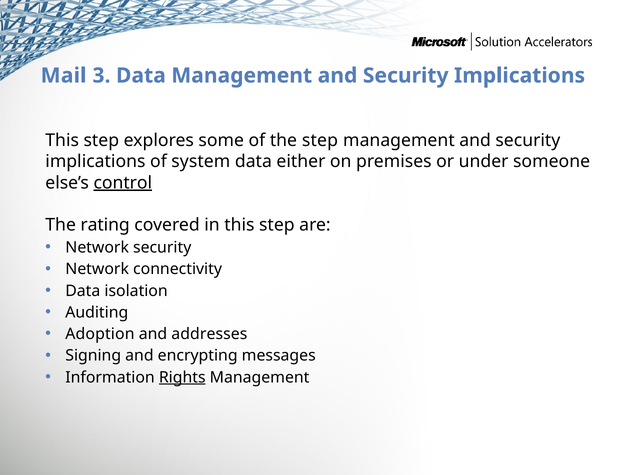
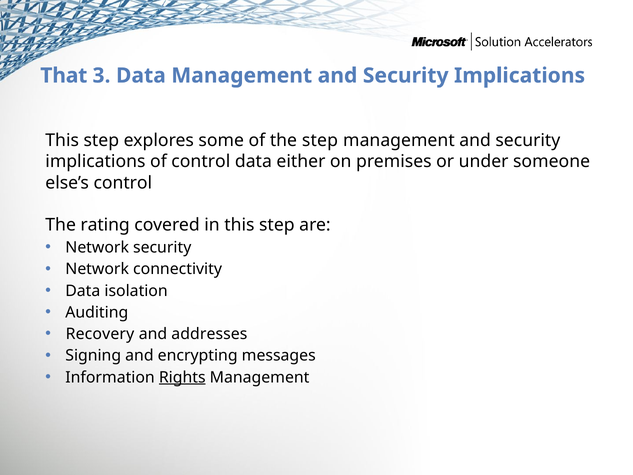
Mail: Mail -> That (64, 76)
of system: system -> control (201, 161)
control underline: present -> none (123, 183)
Adoption: Adoption -> Recovery (100, 334)
